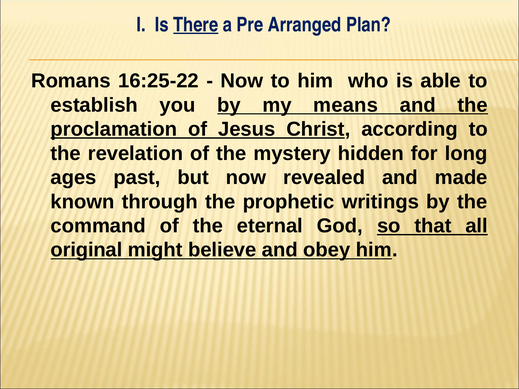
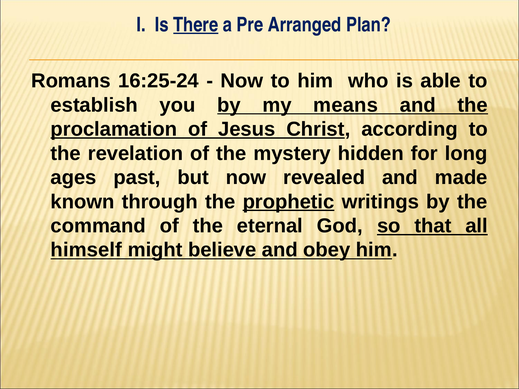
16:25-22: 16:25-22 -> 16:25-24 (158, 81)
prophetic underline: none -> present (289, 202)
original: original -> himself (86, 250)
